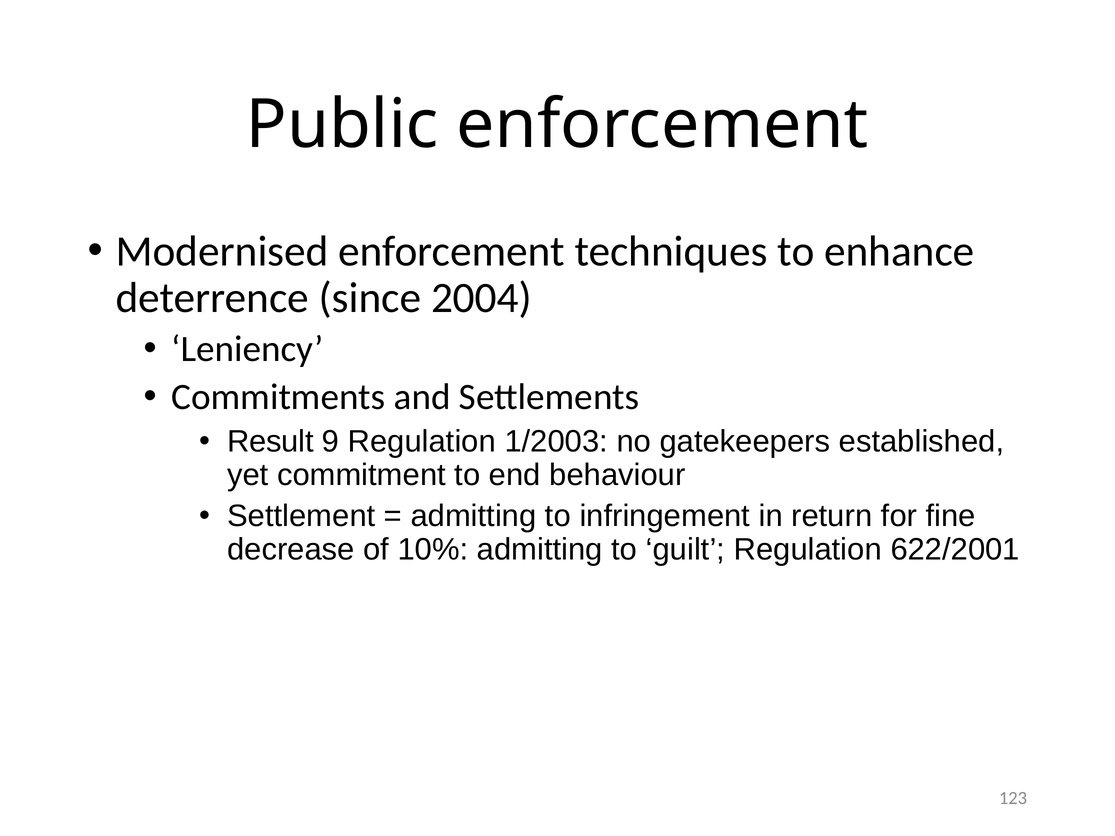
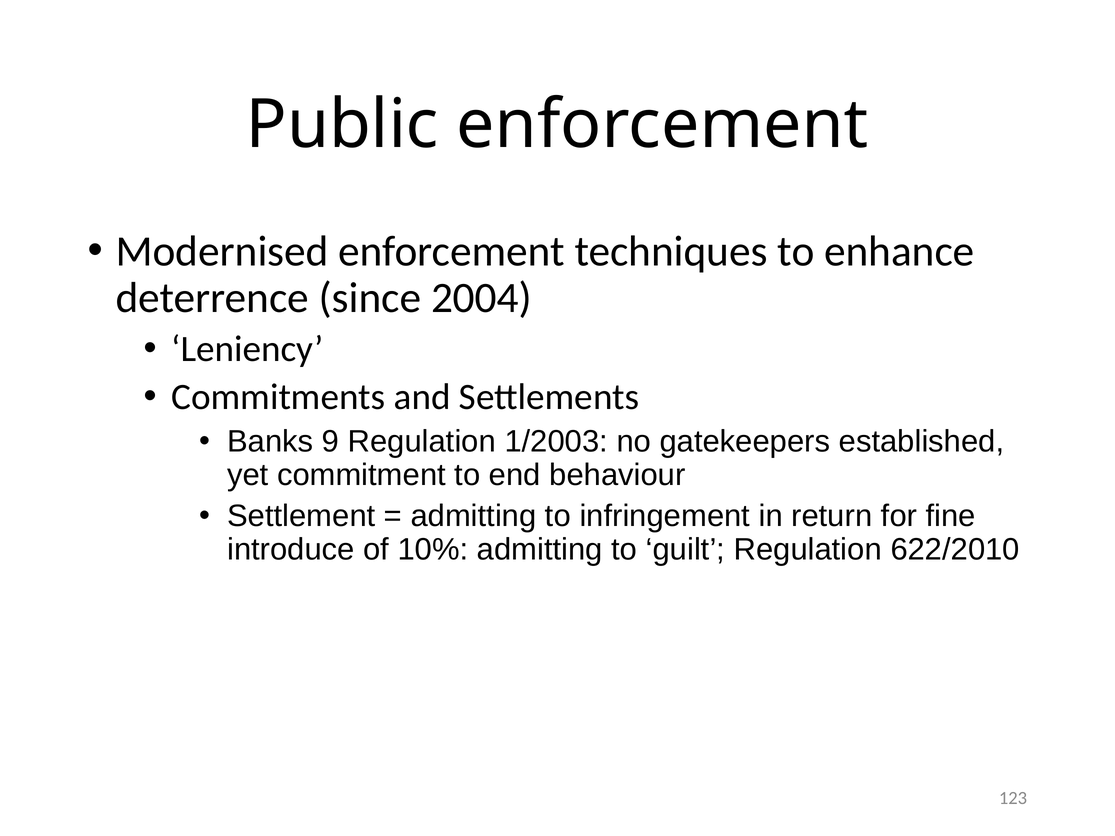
Result: Result -> Banks (270, 442)
decrease: decrease -> introduce (291, 550)
622/2001: 622/2001 -> 622/2010 (955, 550)
